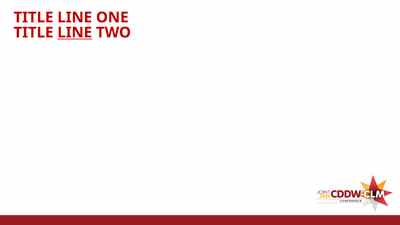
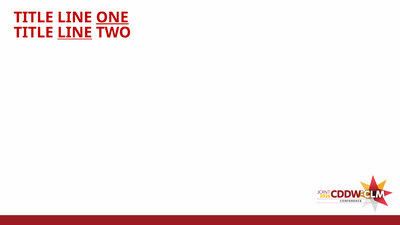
ONE underline: none -> present (112, 17)
